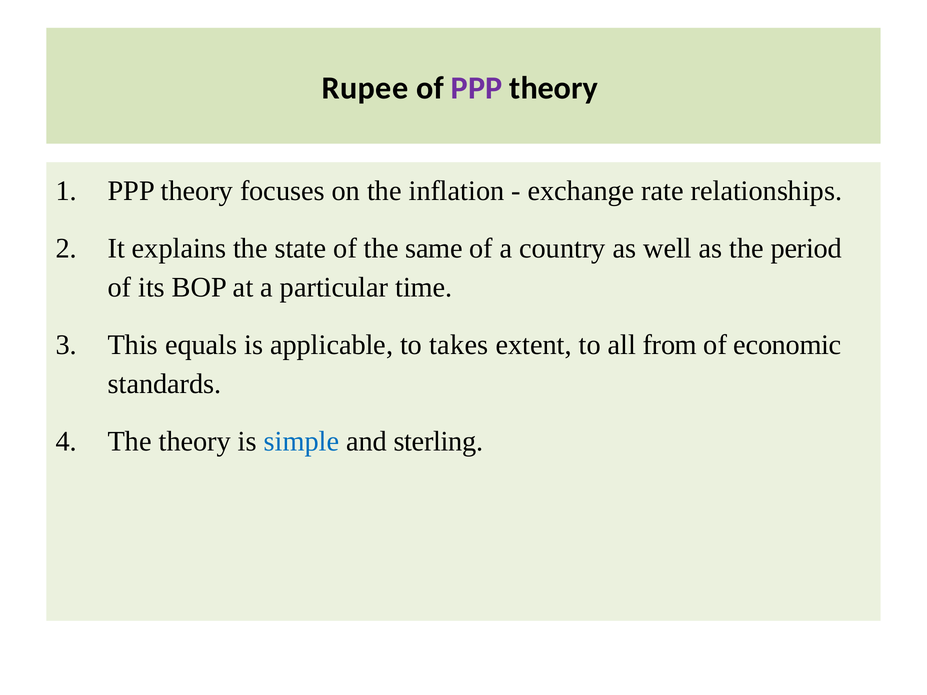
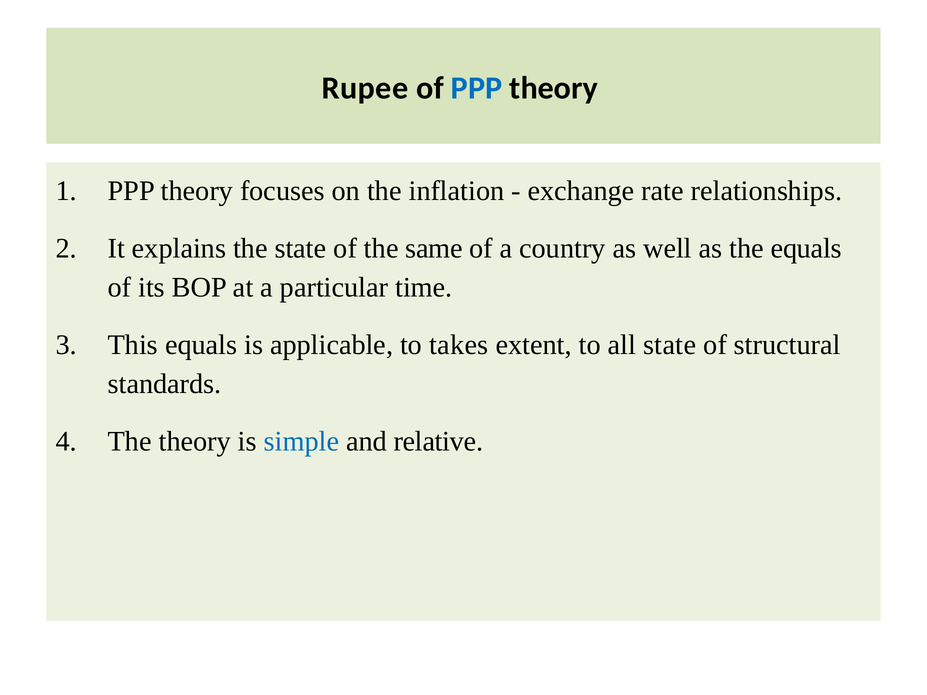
PPP colour: purple -> blue (477, 88)
the period: period -> equals (806, 248)
all from: from -> state (670, 345)
economic: economic -> structural (787, 345)
sterling: sterling -> relative (438, 442)
